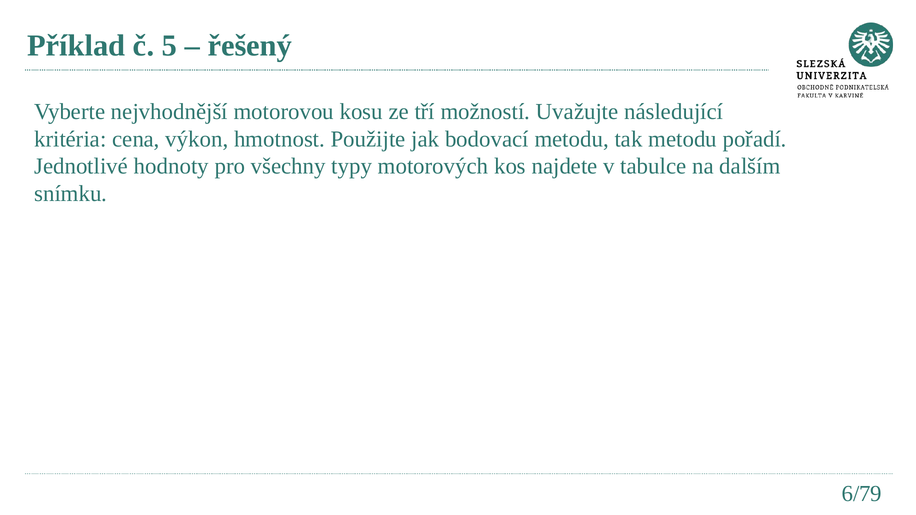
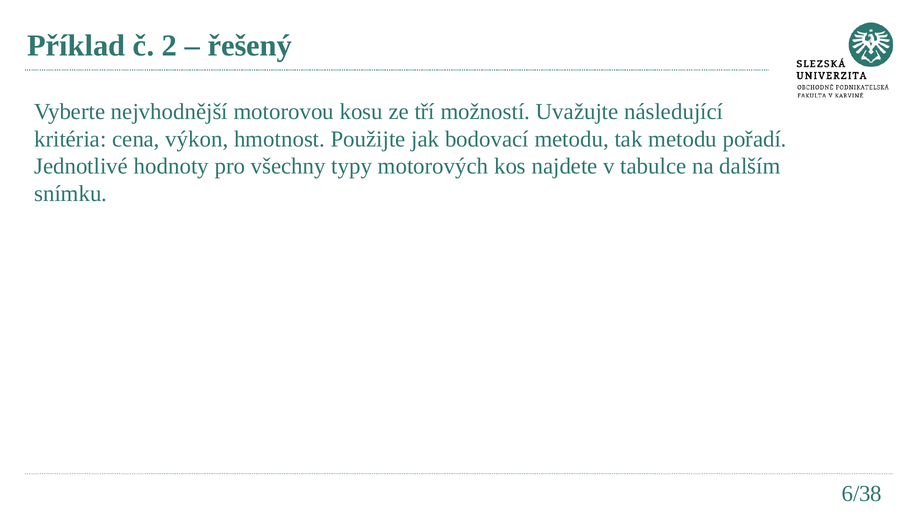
5: 5 -> 2 (169, 45)
6/79: 6/79 -> 6/38 (862, 494)
